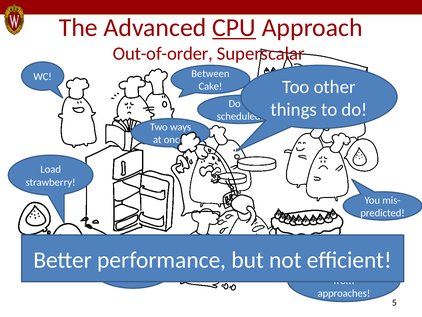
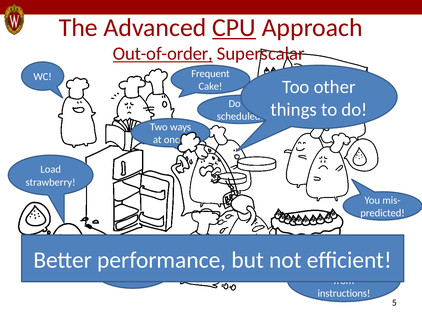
Out-of-order underline: none -> present (163, 54)
Between: Between -> Frequent (210, 74)
approaches: approaches -> instructions (344, 293)
